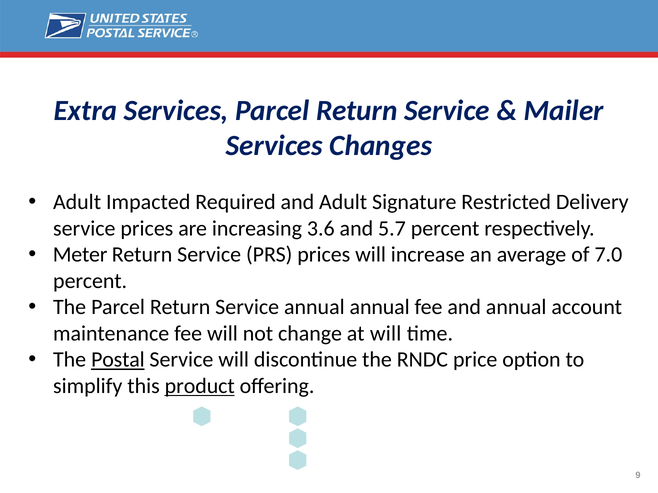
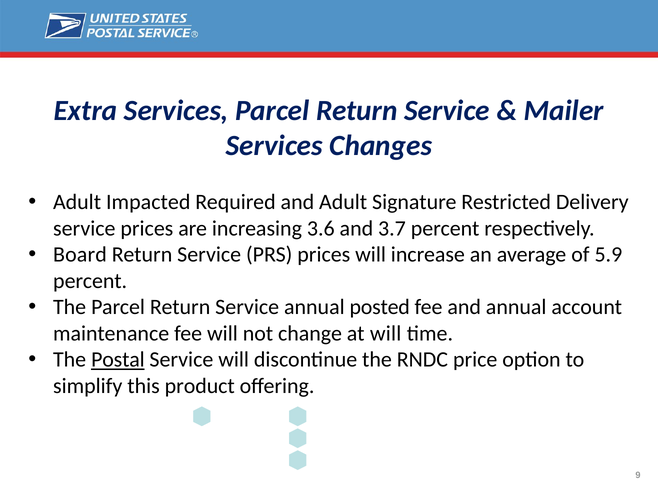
5.7: 5.7 -> 3.7 (392, 229)
Meter: Meter -> Board (80, 255)
7.0: 7.0 -> 5.9 (608, 255)
annual annual: annual -> posted (380, 307)
product underline: present -> none (200, 386)
